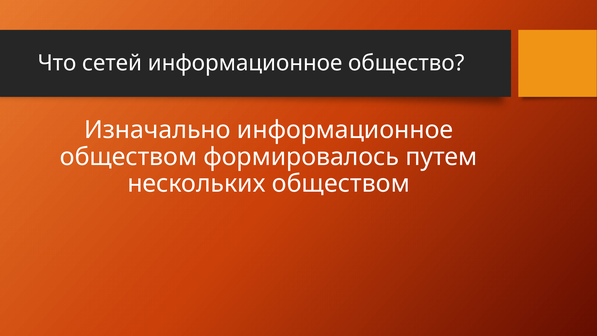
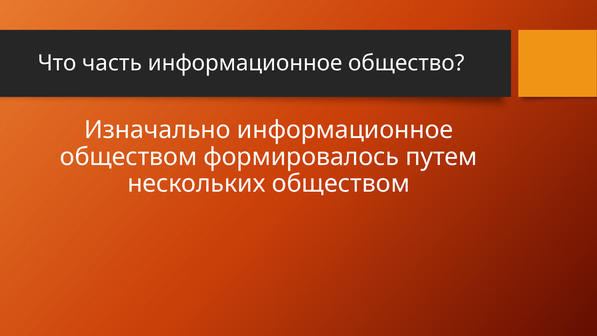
сетей: сетей -> часть (112, 63)
